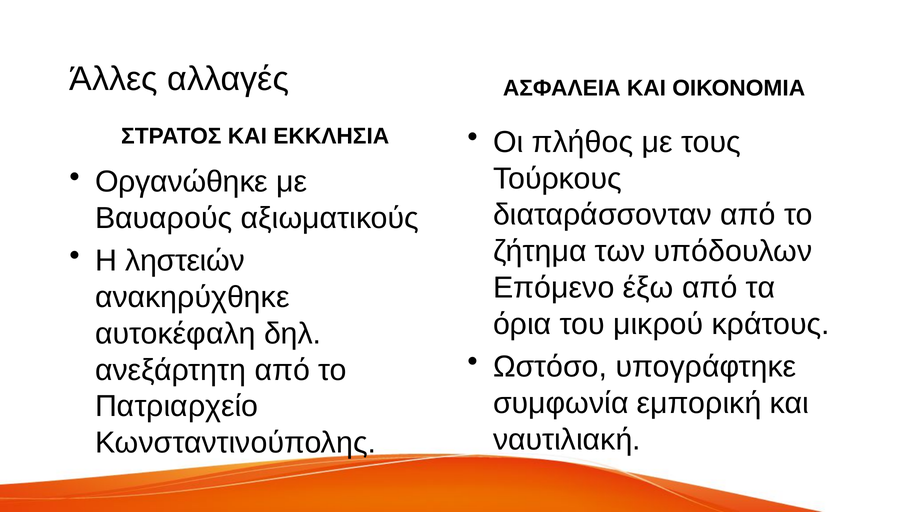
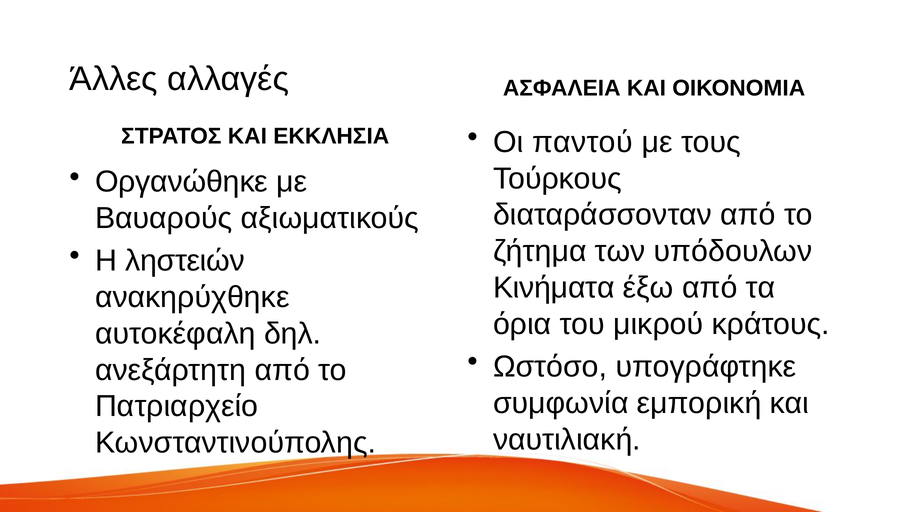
πλήθος: πλήθος -> παντού (582, 142)
Επόμενο: Επόμενο -> Κινήματα (554, 288)
